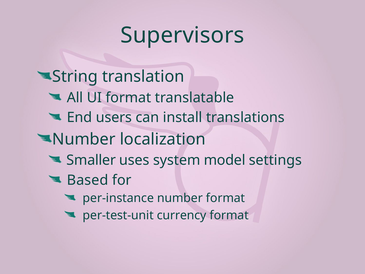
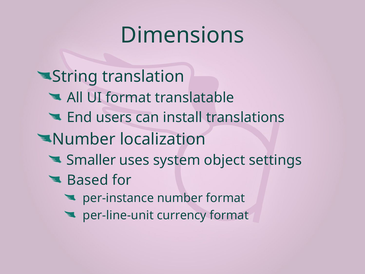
Supervisors: Supervisors -> Dimensions (182, 35)
model: model -> object (225, 160)
per-test-unit: per-test-unit -> per-line-unit (118, 215)
